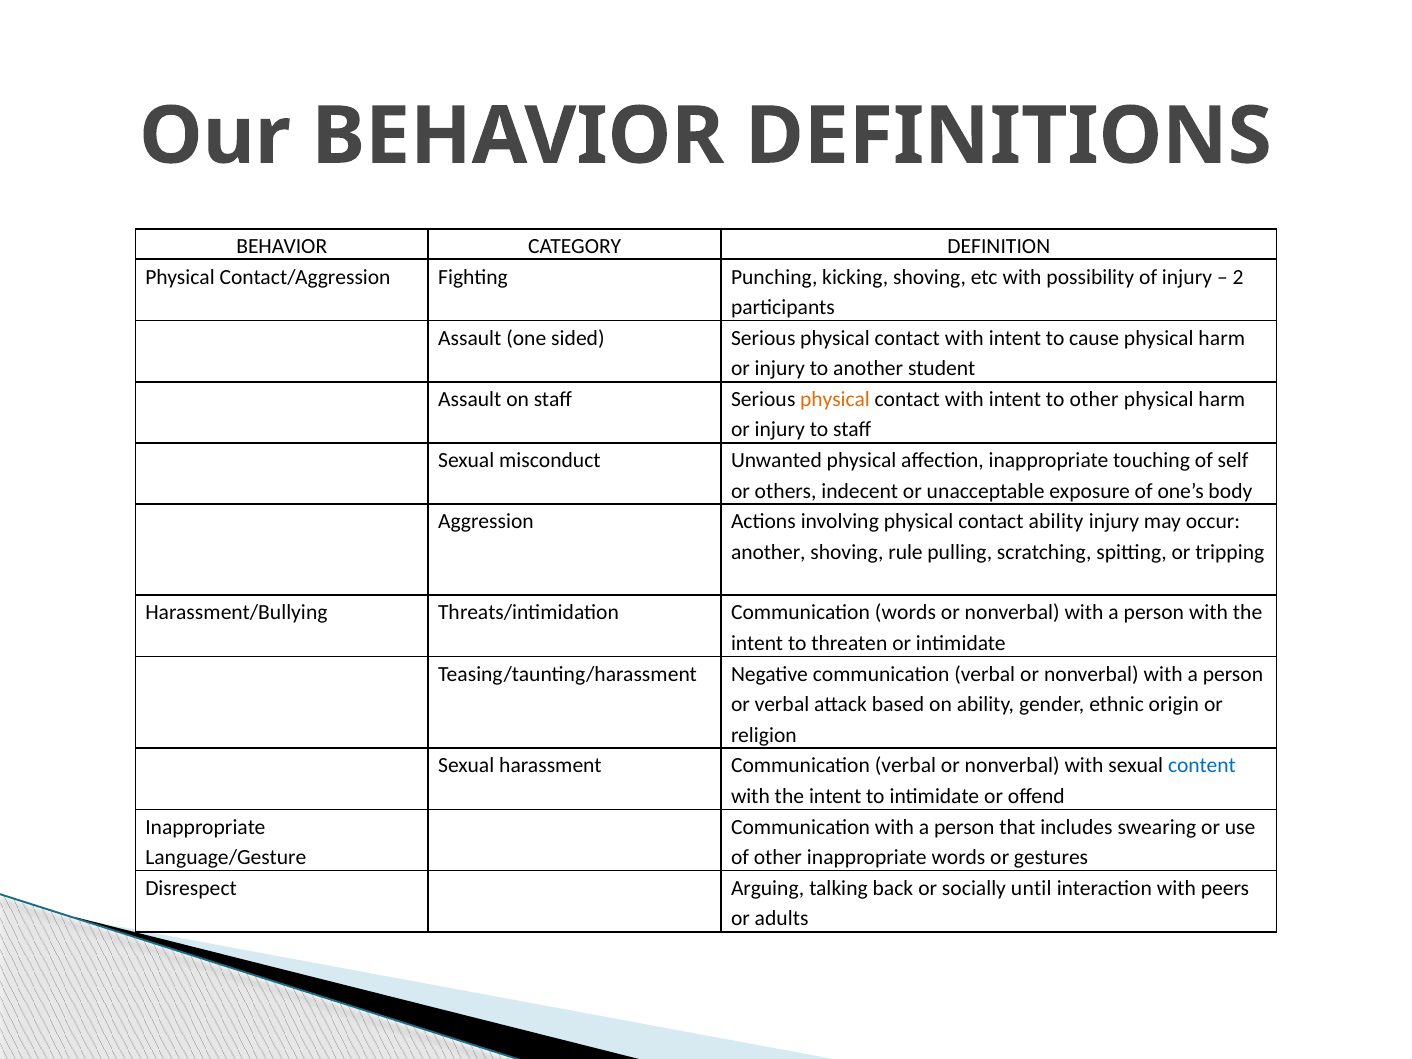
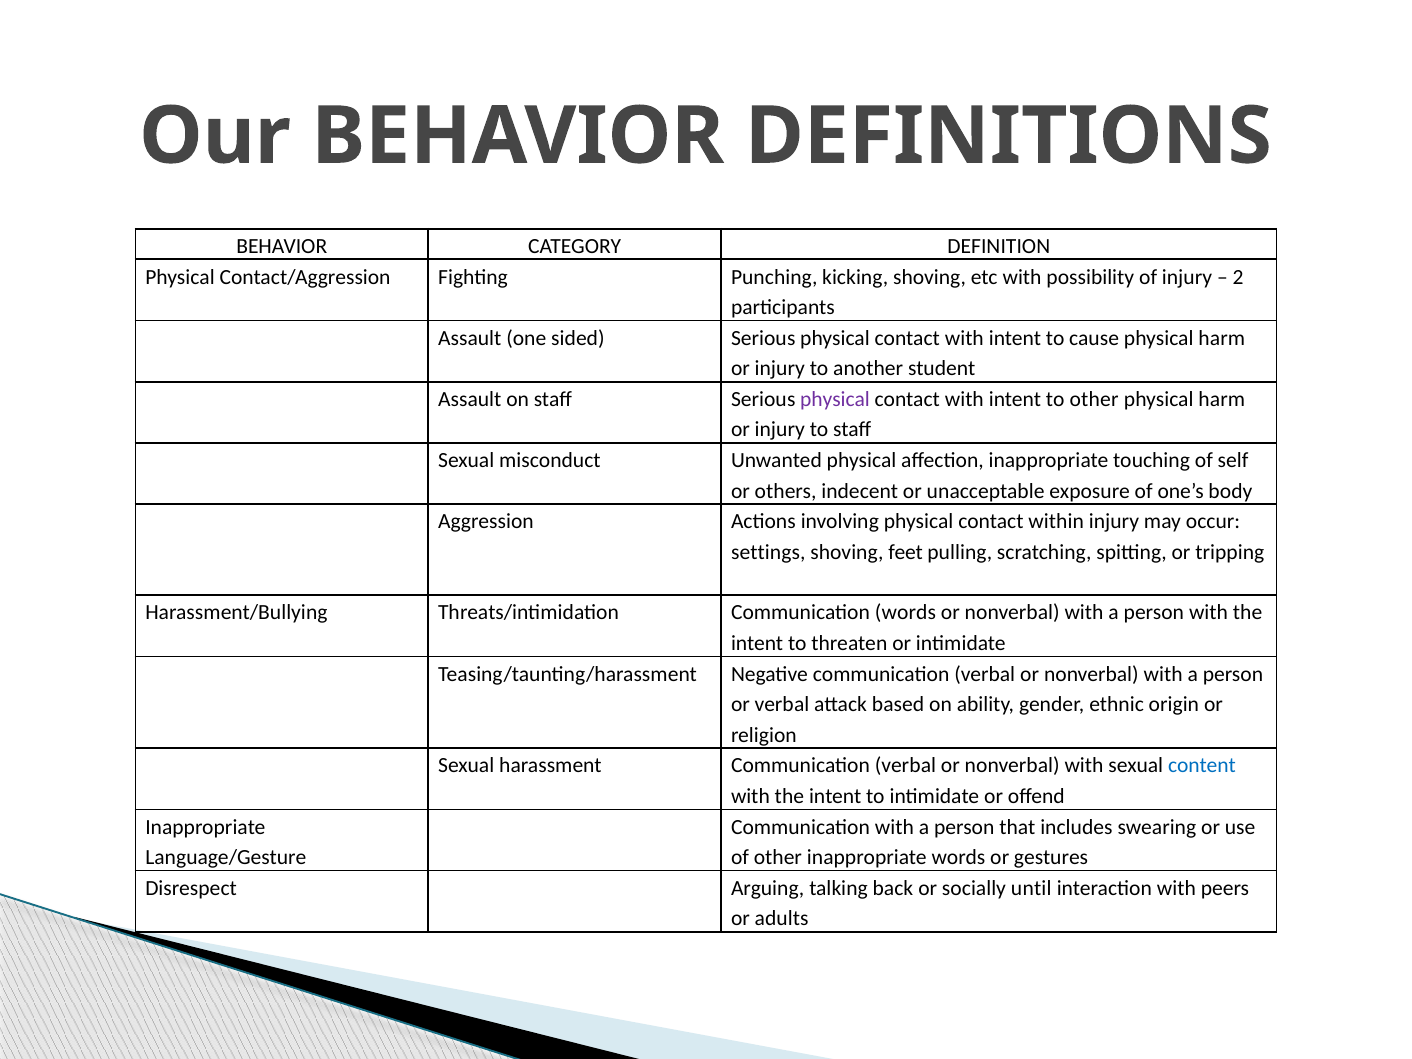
physical colour: orange -> purple (835, 399)
contact ability: ability -> within (1056, 522)
another: another -> settings (768, 552)
rule: rule -> feet (906, 552)
